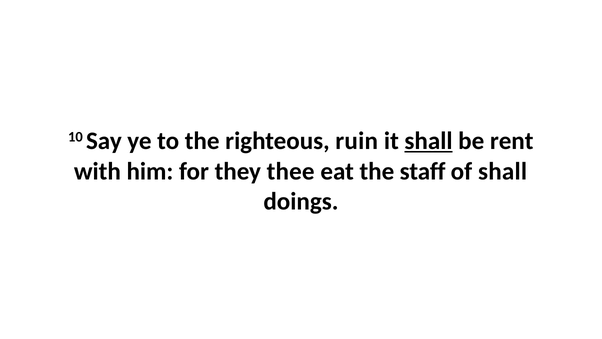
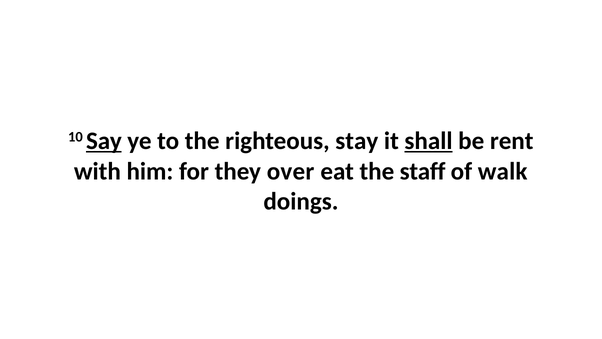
Say underline: none -> present (104, 141)
ruin: ruin -> stay (357, 141)
thee: thee -> over (291, 171)
of shall: shall -> walk (503, 171)
